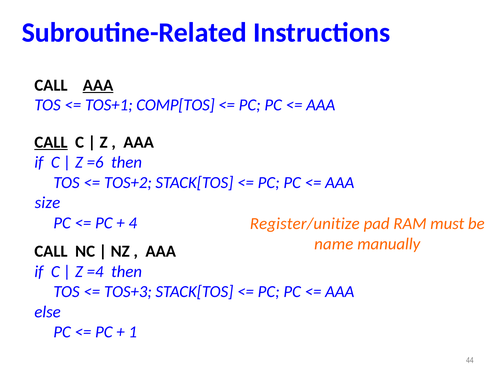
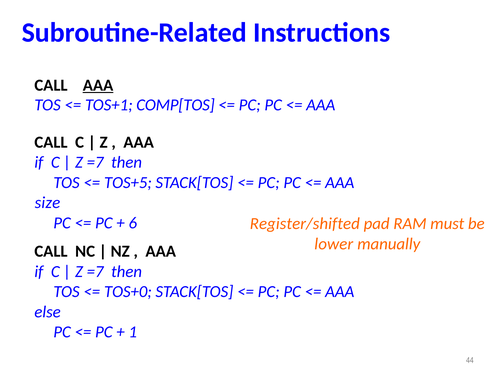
CALL underline: present -> none (51, 142)
=6: =6 -> =7 (95, 162)
TOS+2: TOS+2 -> TOS+5 (128, 183)
4: 4 -> 6 (133, 223)
Register/unitize: Register/unitize -> Register/shifted (305, 224)
name: name -> lower (334, 244)
=4: =4 -> =7 (95, 272)
TOS+3: TOS+3 -> TOS+0 (128, 292)
